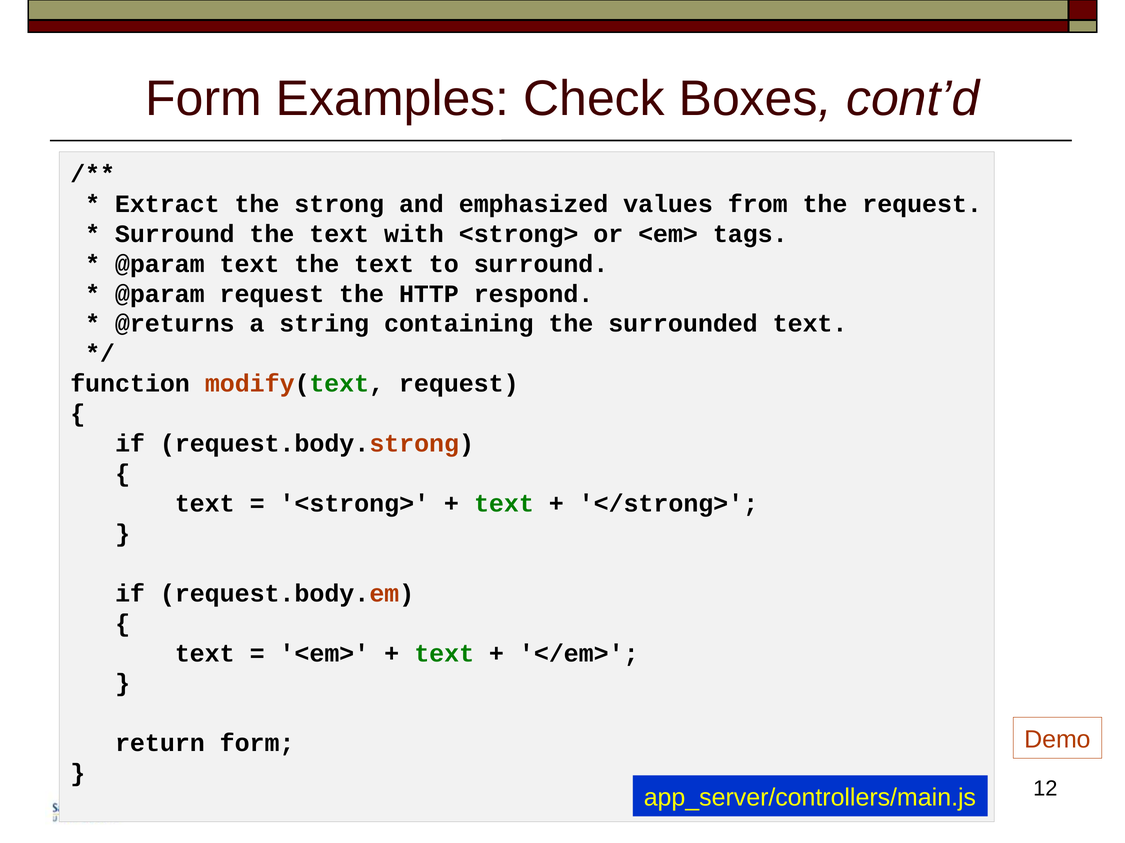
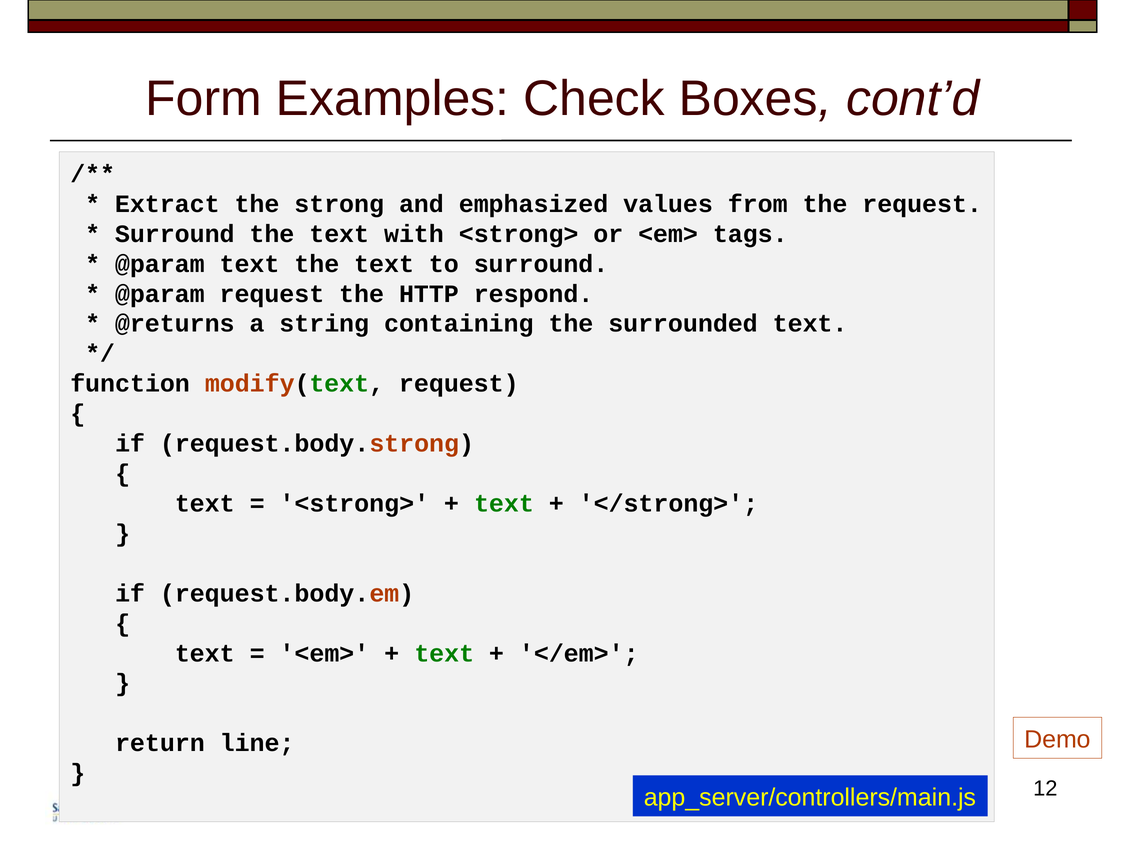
return form: form -> line (257, 744)
